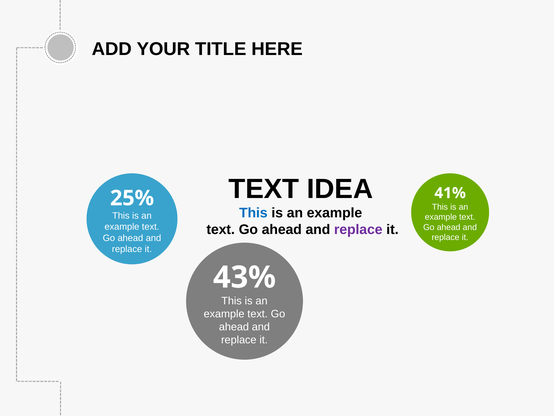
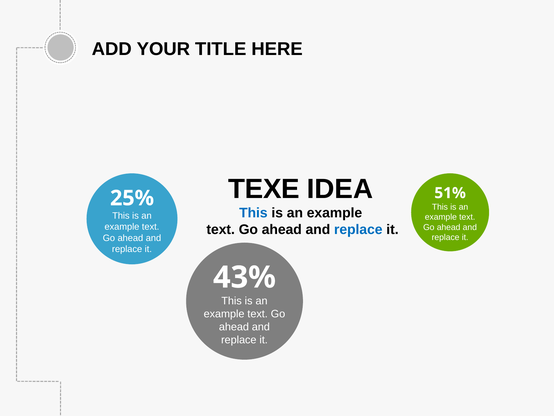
TEXT: TEXT -> TEXE (264, 189)
41%: 41% -> 51% (450, 193)
replace colour: purple -> blue (358, 229)
